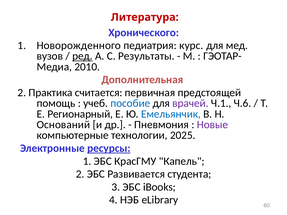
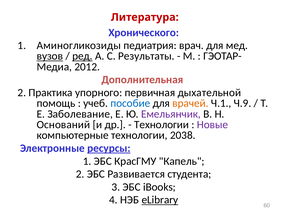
Новорожденного: Новорожденного -> Аминогликозиды (79, 45)
курс: курс -> врач (191, 45)
вузов underline: none -> present (50, 56)
2010: 2010 -> 2012 (87, 67)
считается: считается -> упорного (99, 93)
предстоящей: предстоящей -> дыхательной (209, 93)
врачей colour: purple -> orange (190, 103)
Ч.6: Ч.6 -> Ч.9 (242, 103)
Регионарный: Регионарный -> Заболевание (80, 114)
Емельянчик colour: blue -> purple (171, 114)
Пневмония: Пневмония -> Технологии (162, 125)
2025: 2025 -> 2038 (183, 135)
eLibrary underline: none -> present (160, 200)
